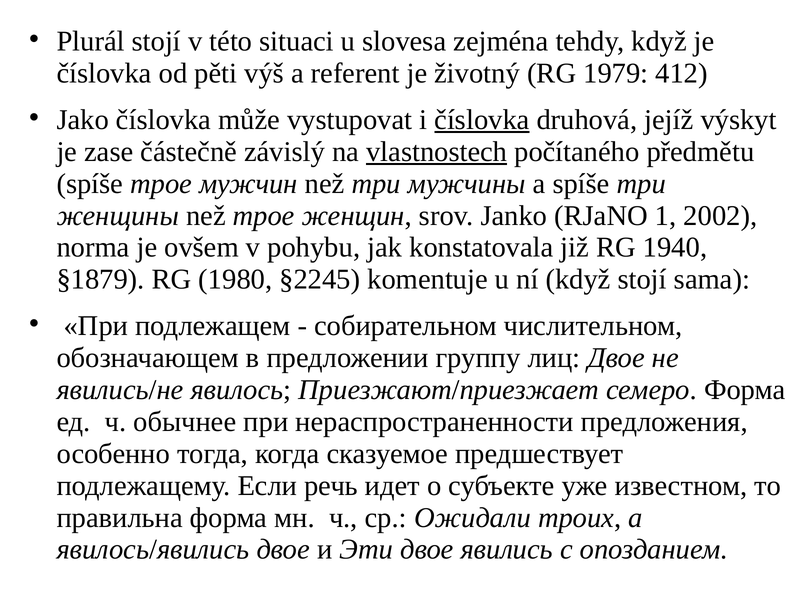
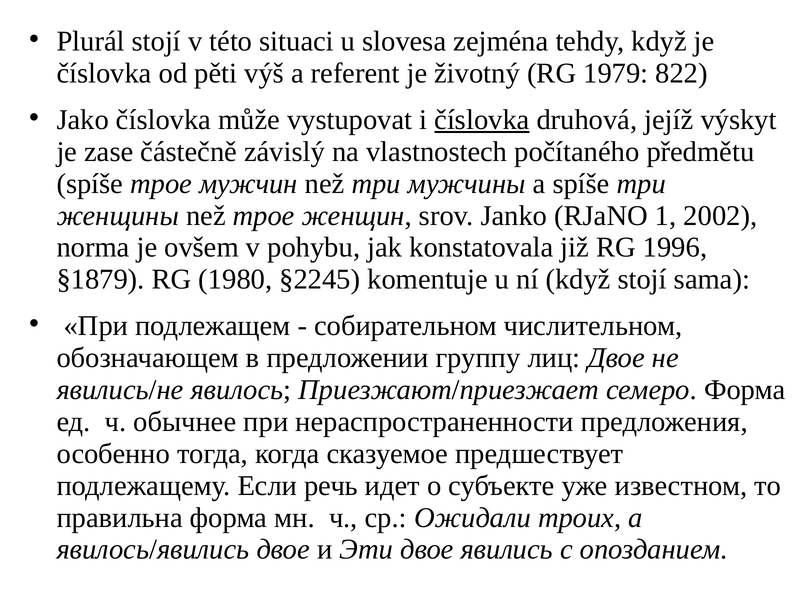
412: 412 -> 822 (682, 73)
vlastnostech underline: present -> none (437, 152)
1940: 1940 -> 1996 (675, 248)
